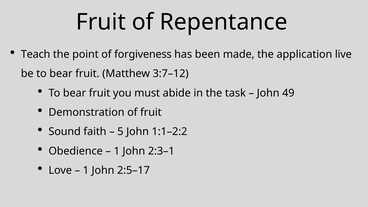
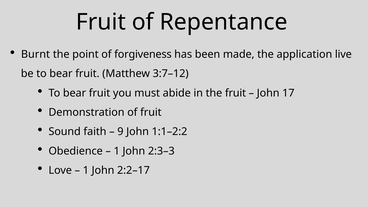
Teach: Teach -> Burnt (36, 54)
the task: task -> fruit (236, 93)
49: 49 -> 17 (288, 93)
5: 5 -> 9 (120, 132)
2:3–1: 2:3–1 -> 2:3–3 (161, 151)
2:5–17: 2:5–17 -> 2:2–17 (133, 170)
